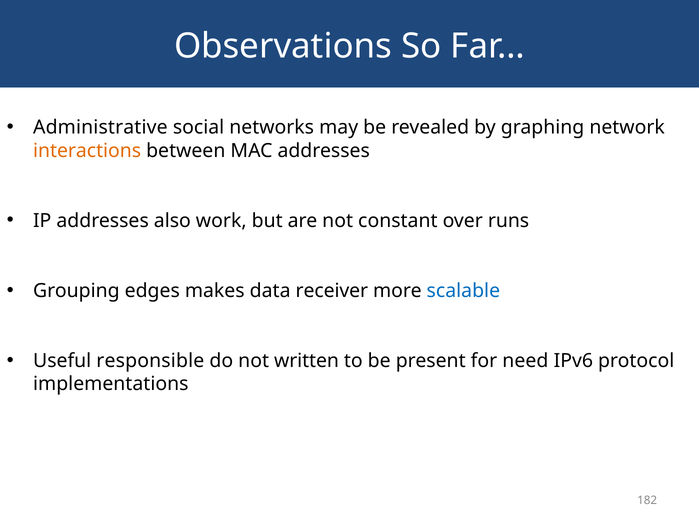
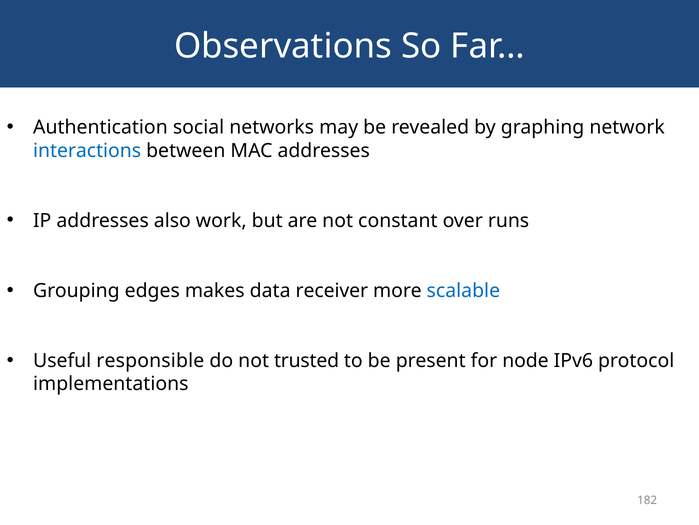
Administrative: Administrative -> Authentication (100, 127)
interactions colour: orange -> blue (87, 150)
written: written -> trusted (307, 360)
need: need -> node (525, 360)
